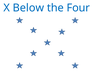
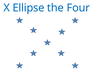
Below: Below -> Ellipse (28, 8)
